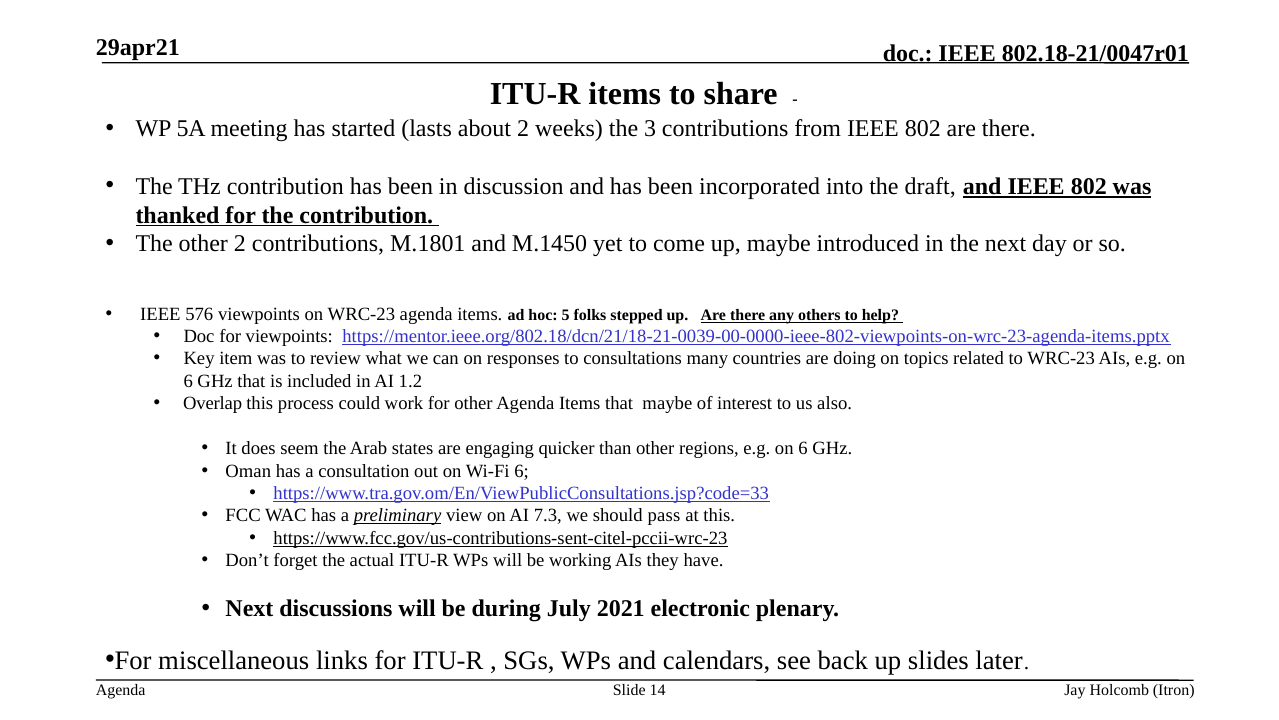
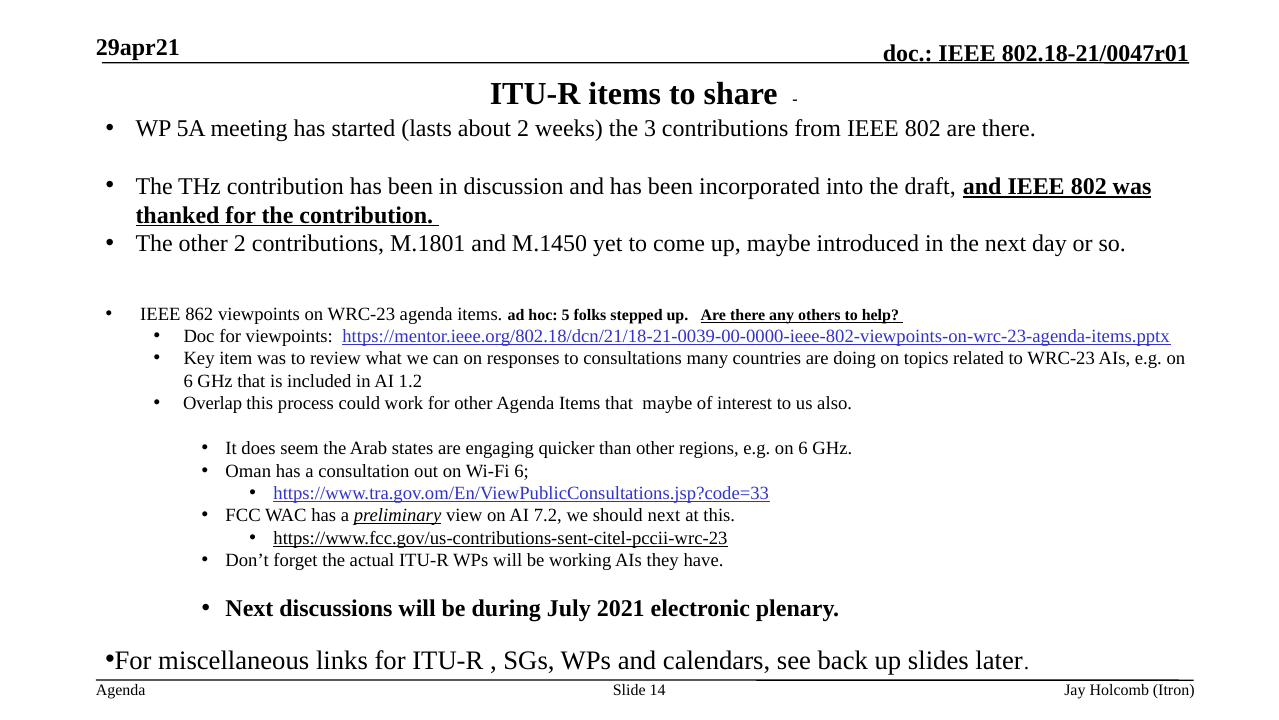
576: 576 -> 862 (199, 314)
7.3: 7.3 -> 7.2 (548, 515)
should pass: pass -> next (664, 515)
